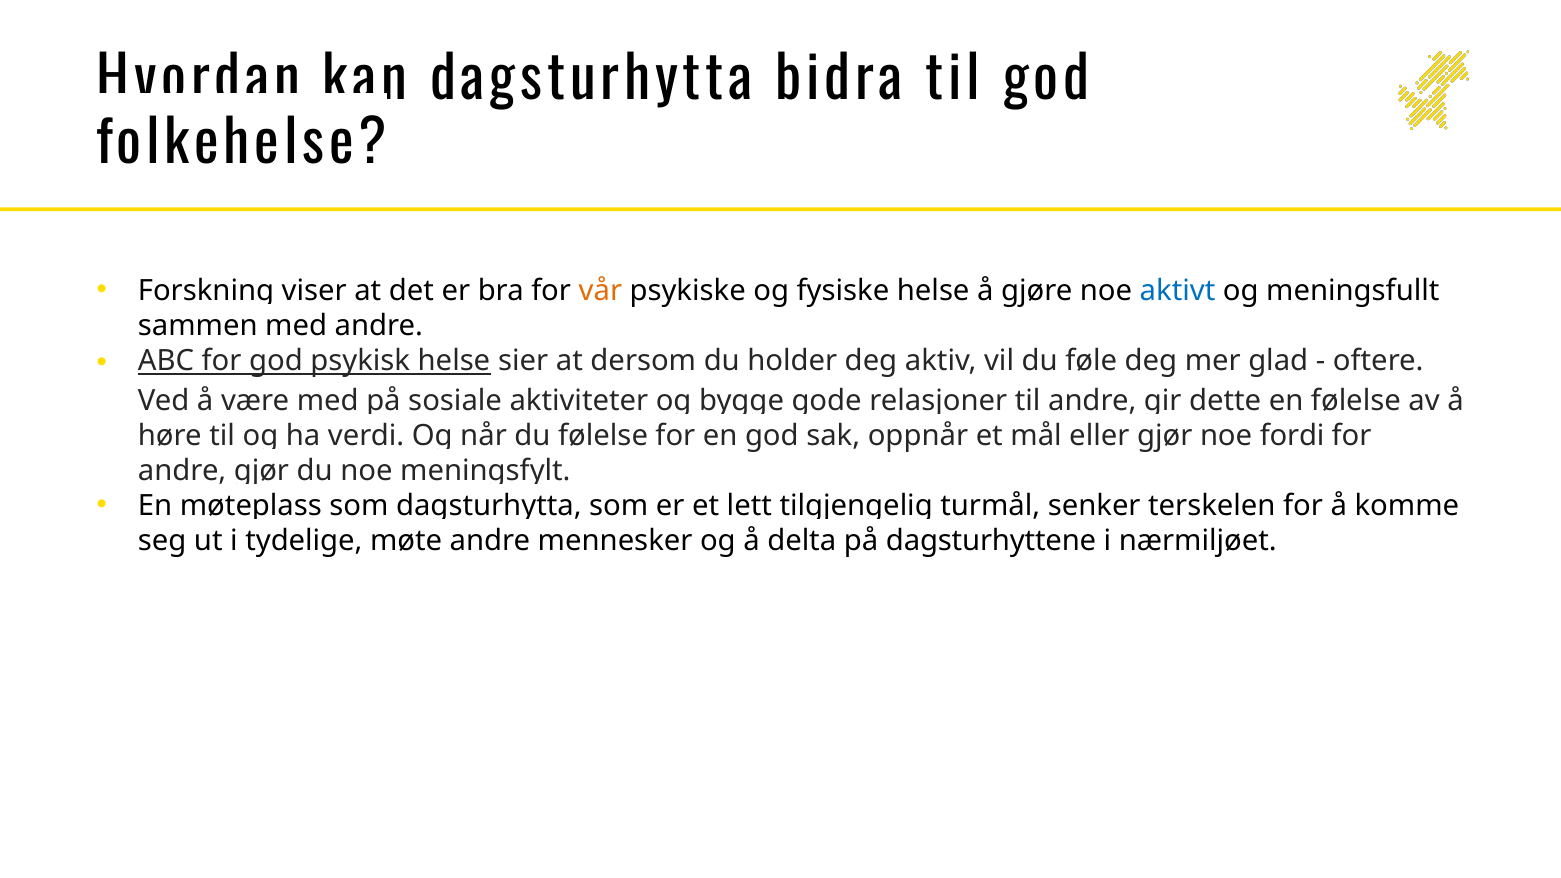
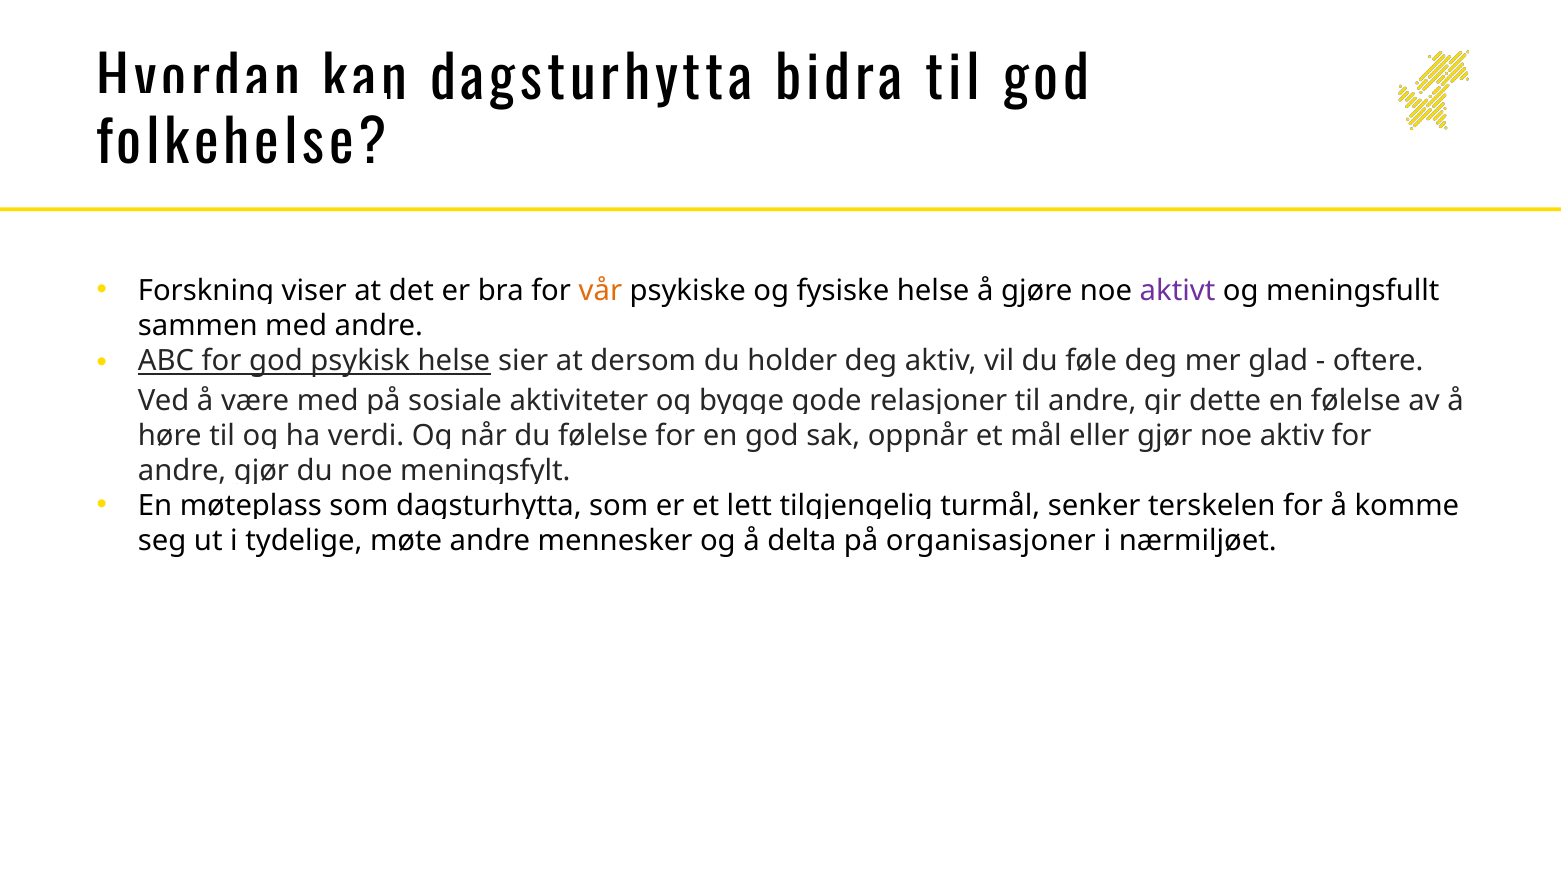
aktivt colour: blue -> purple (1178, 290)
noe fordi: fordi -> aktiv (1292, 436)
dagsturhyttene: dagsturhyttene -> organisasjoner (991, 541)
